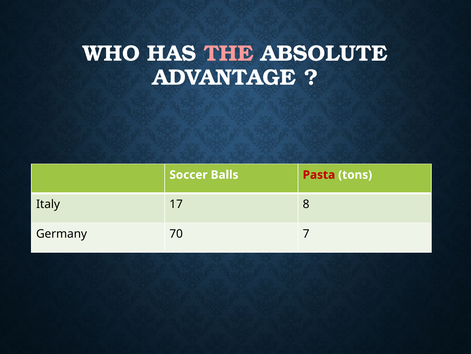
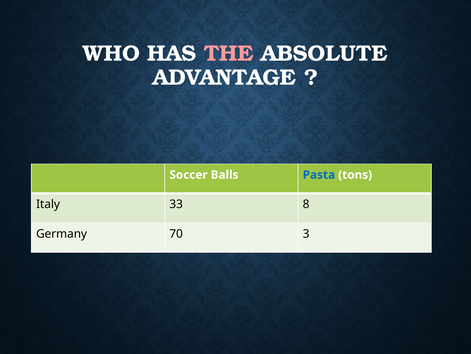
Pasta colour: red -> blue (319, 175)
17: 17 -> 33 (176, 204)
7: 7 -> 3 (306, 233)
